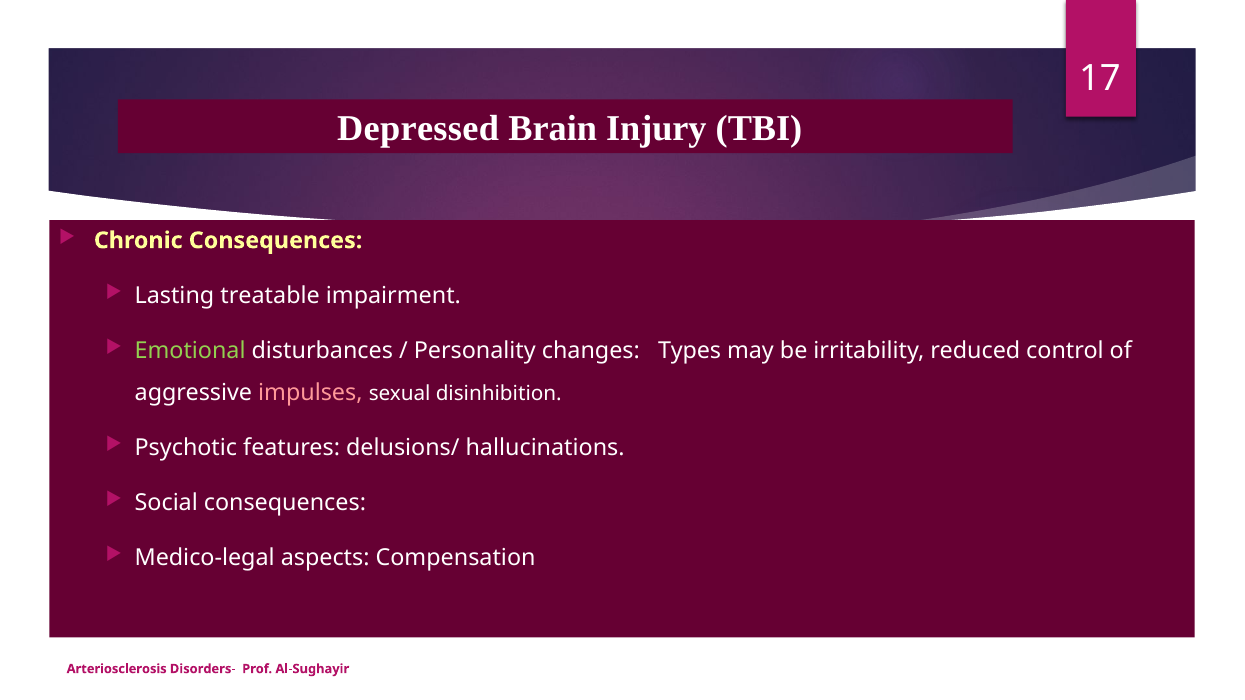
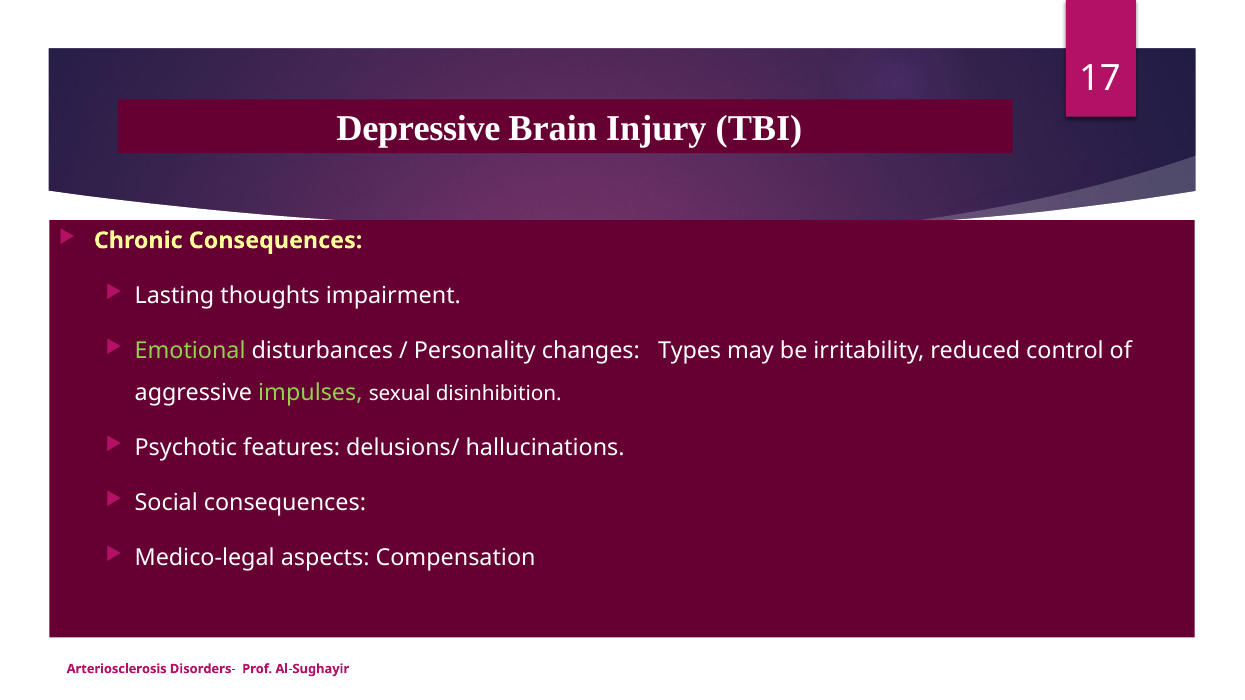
Depressed: Depressed -> Depressive (418, 129)
treatable: treatable -> thoughts (270, 296)
impulses colour: pink -> light green (310, 393)
